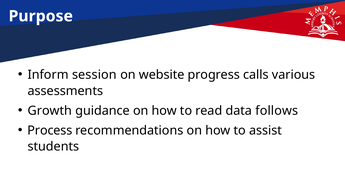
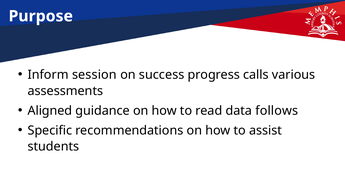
website: website -> success (162, 75)
Growth: Growth -> Aligned (50, 111)
Process: Process -> Specific (50, 130)
